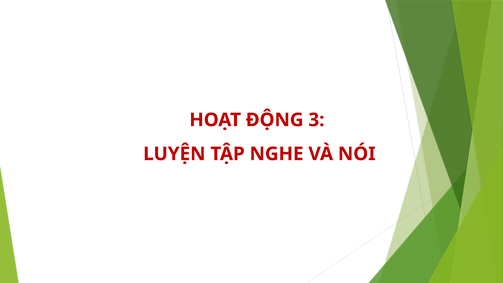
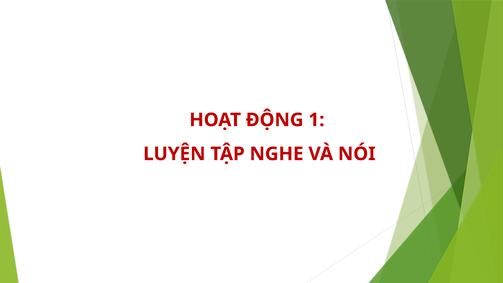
3: 3 -> 1 (316, 120)
